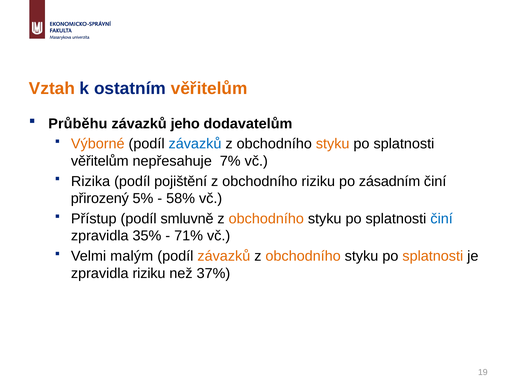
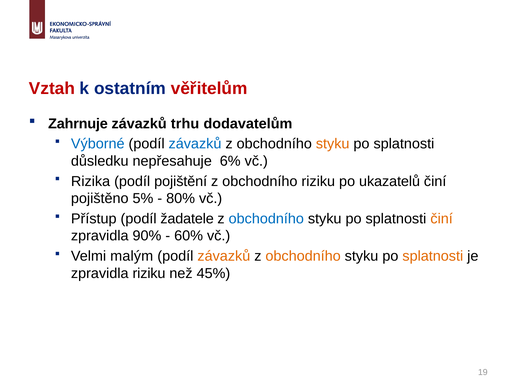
Vztah colour: orange -> red (52, 89)
věřitelům colour: orange -> red (209, 89)
Průběhu: Průběhu -> Zahrnuje (78, 124)
jeho: jeho -> trhu (185, 124)
Výborné colour: orange -> blue (98, 144)
věřitelům: věřitelům -> důsledku (100, 161)
7%: 7% -> 6% (230, 161)
zásadním: zásadním -> ukazatelů (390, 182)
přirozený: přirozený -> pojištěno (100, 199)
58%: 58% -> 80% (181, 199)
smluvně: smluvně -> žadatele (187, 219)
obchodního colour: orange -> blue (266, 219)
činí colour: blue -> orange (442, 219)
35%: 35% -> 90% (147, 236)
71%: 71% -> 60% (189, 236)
37%: 37% -> 45% (213, 274)
